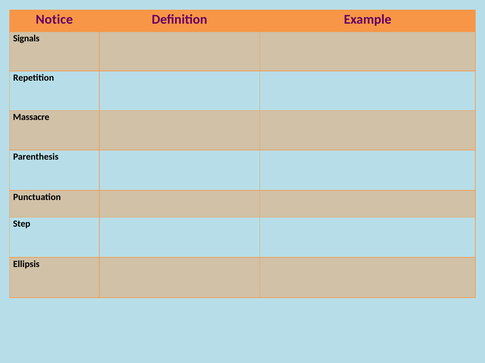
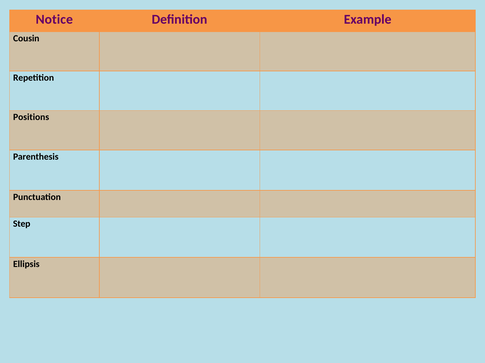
Signals: Signals -> Cousin (26, 39)
Massacre: Massacre -> Positions (31, 117)
